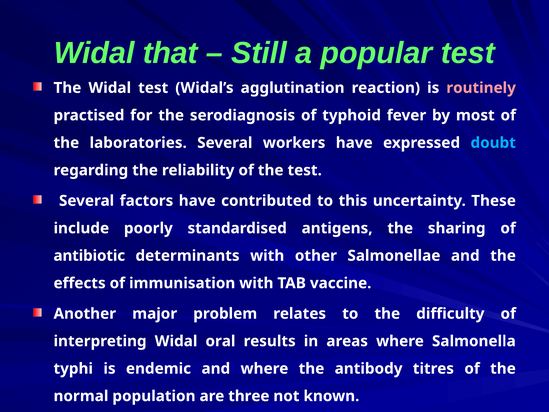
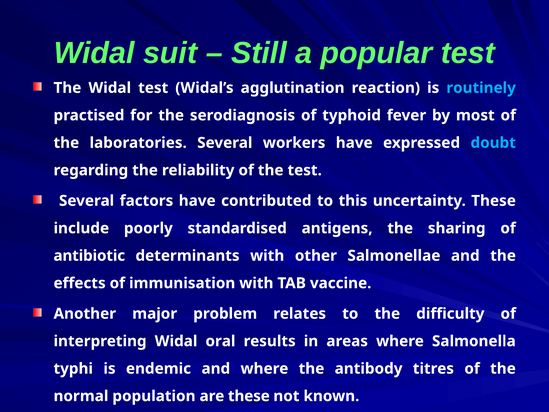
that: that -> suit (170, 53)
routinely colour: pink -> light blue (481, 88)
are three: three -> these (249, 396)
